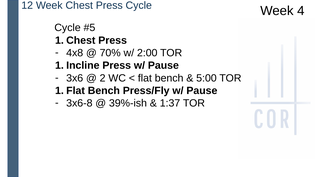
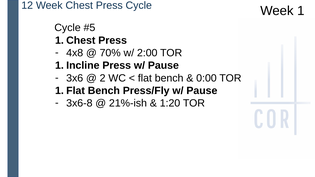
4: 4 -> 1 (301, 11)
5:00: 5:00 -> 0:00 (206, 78)
39%-ish: 39%-ish -> 21%-ish (128, 103)
1:37: 1:37 -> 1:20 (170, 103)
